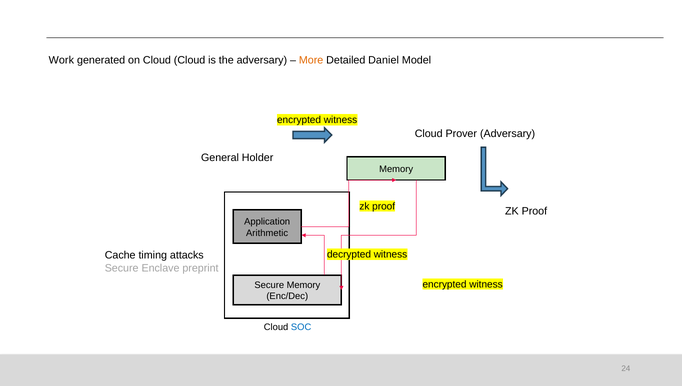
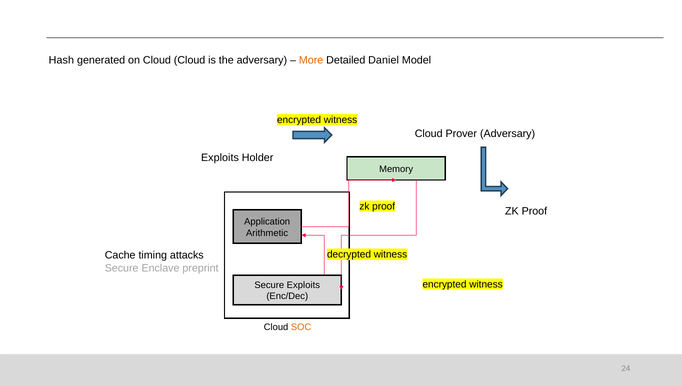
Work: Work -> Hash (61, 60)
General: General -> Exploits (220, 158)
Secure Memory: Memory -> Exploits (303, 285)
SOC colour: blue -> orange (301, 327)
